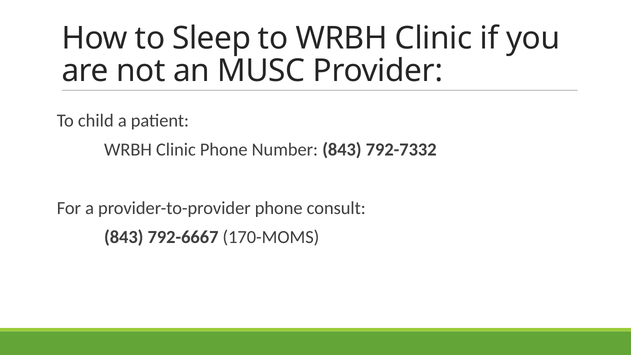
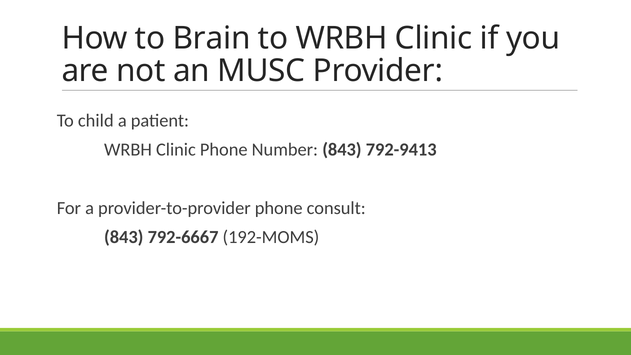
Sleep: Sleep -> Brain (212, 39)
792-7332: 792-7332 -> 792-9413 (401, 150)
170-MOMS: 170-MOMS -> 192-MOMS (271, 237)
